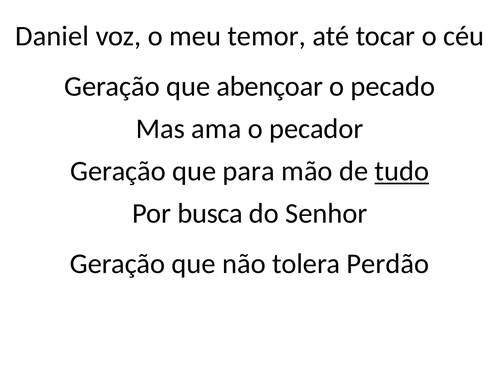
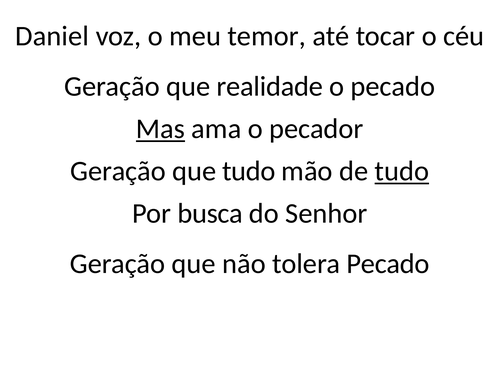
abençoar: abençoar -> realidade (270, 87)
Mas underline: none -> present (160, 129)
que para: para -> tudo (249, 171)
tolera Perdão: Perdão -> Pecado (388, 264)
